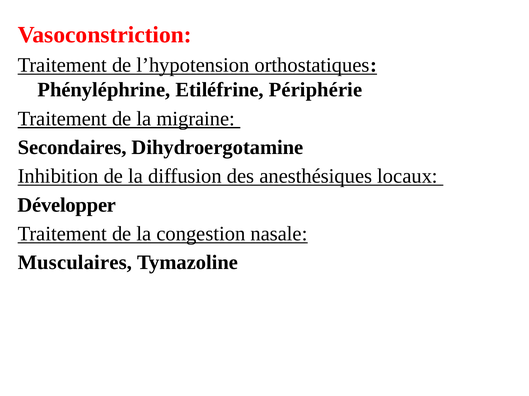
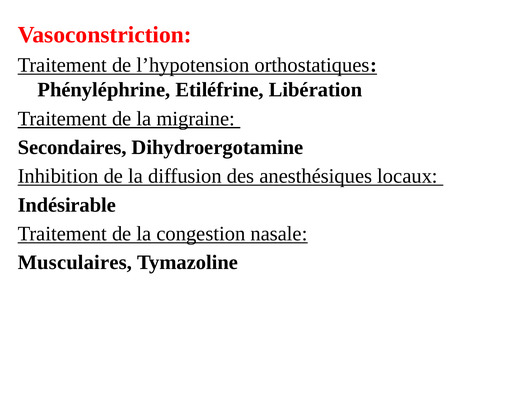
Périphérie: Périphérie -> Libération (316, 90)
Développer: Développer -> Indésirable (67, 205)
